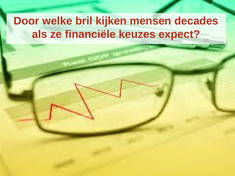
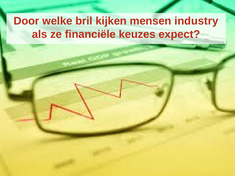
decades: decades -> industry (196, 21)
